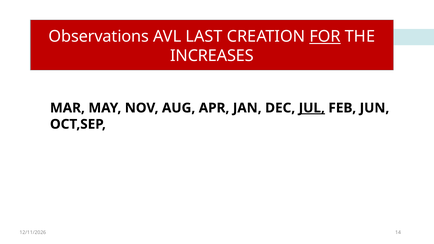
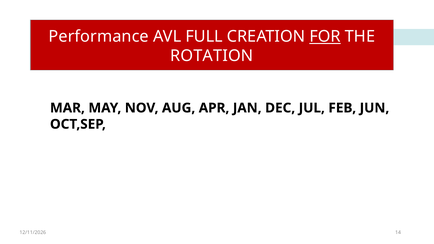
Observations: Observations -> Performance (99, 36)
LAST: LAST -> FULL (204, 36)
INCREASES: INCREASES -> ROTATION (212, 56)
JUL underline: present -> none (312, 108)
